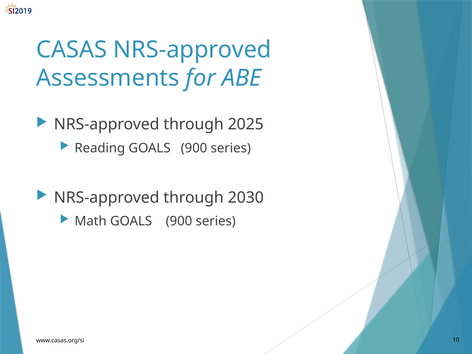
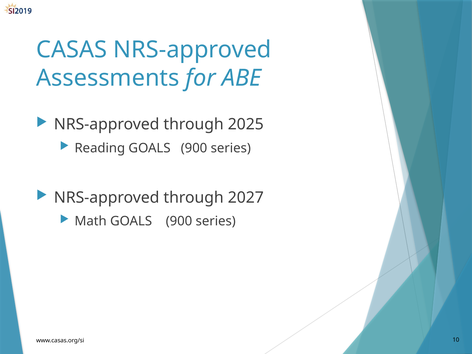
2030: 2030 -> 2027 (246, 198)
